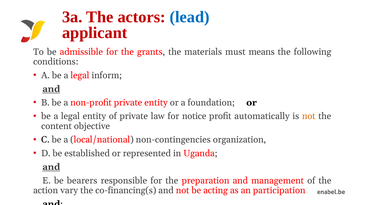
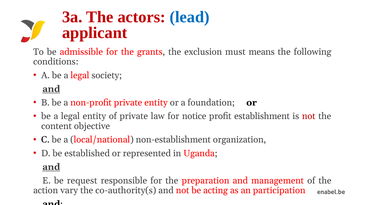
materials: materials -> exclusion (203, 52)
inform: inform -> society (107, 75)
automatically: automatically -> establishment (262, 116)
not colour: orange -> red (309, 116)
non-contingencies: non-contingencies -> non-establishment (173, 140)
bearers: bearers -> request (82, 181)
co-financing(s: co-financing(s -> co-authority(s (126, 191)
